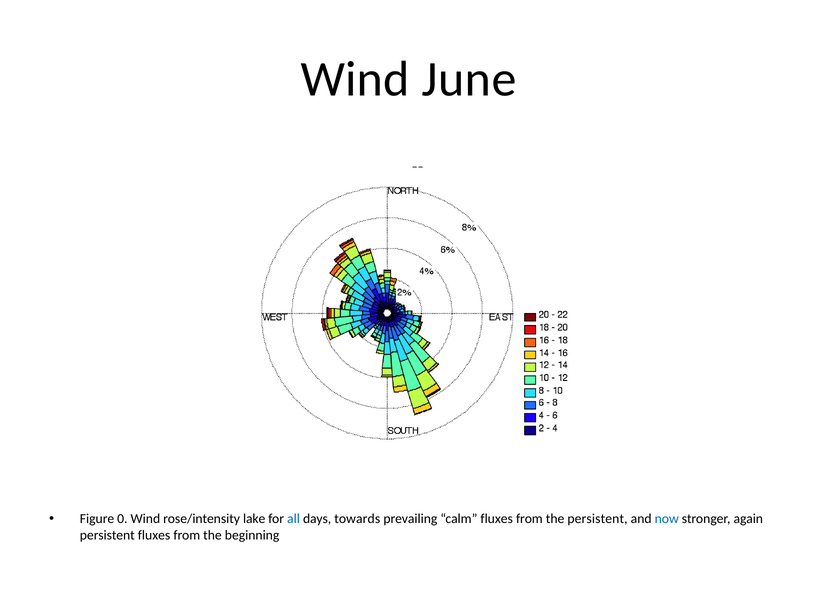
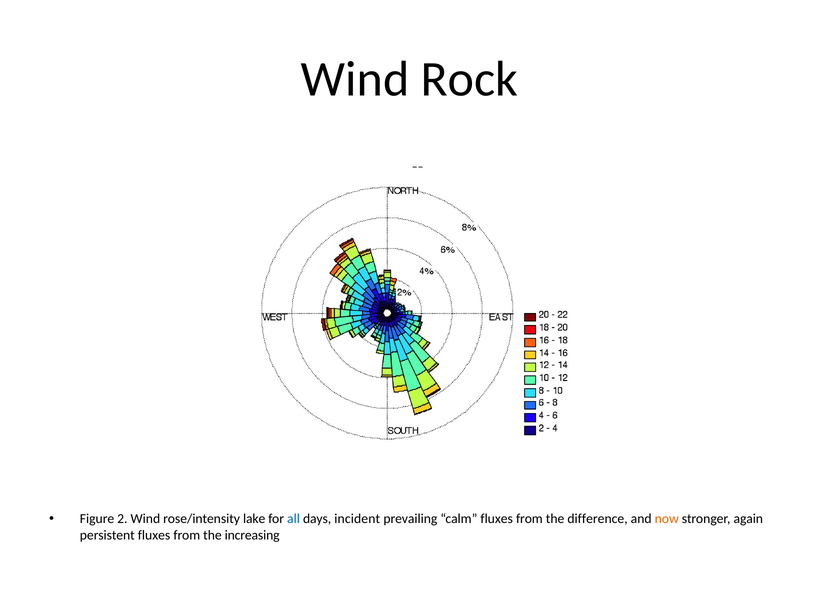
June: June -> Rock (469, 79)
0: 0 -> 2 (122, 518)
towards: towards -> incident (357, 518)
the persistent: persistent -> difference (598, 518)
now colour: blue -> orange (667, 518)
beginning: beginning -> increasing (252, 535)
